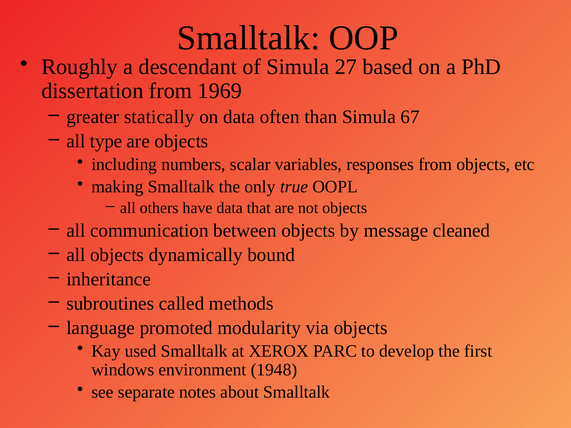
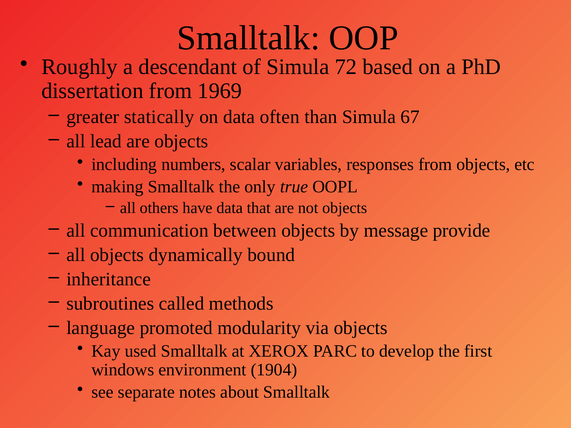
27: 27 -> 72 (346, 67)
type: type -> lead (106, 141)
cleaned: cleaned -> provide (462, 231)
1948: 1948 -> 1904 (274, 370)
